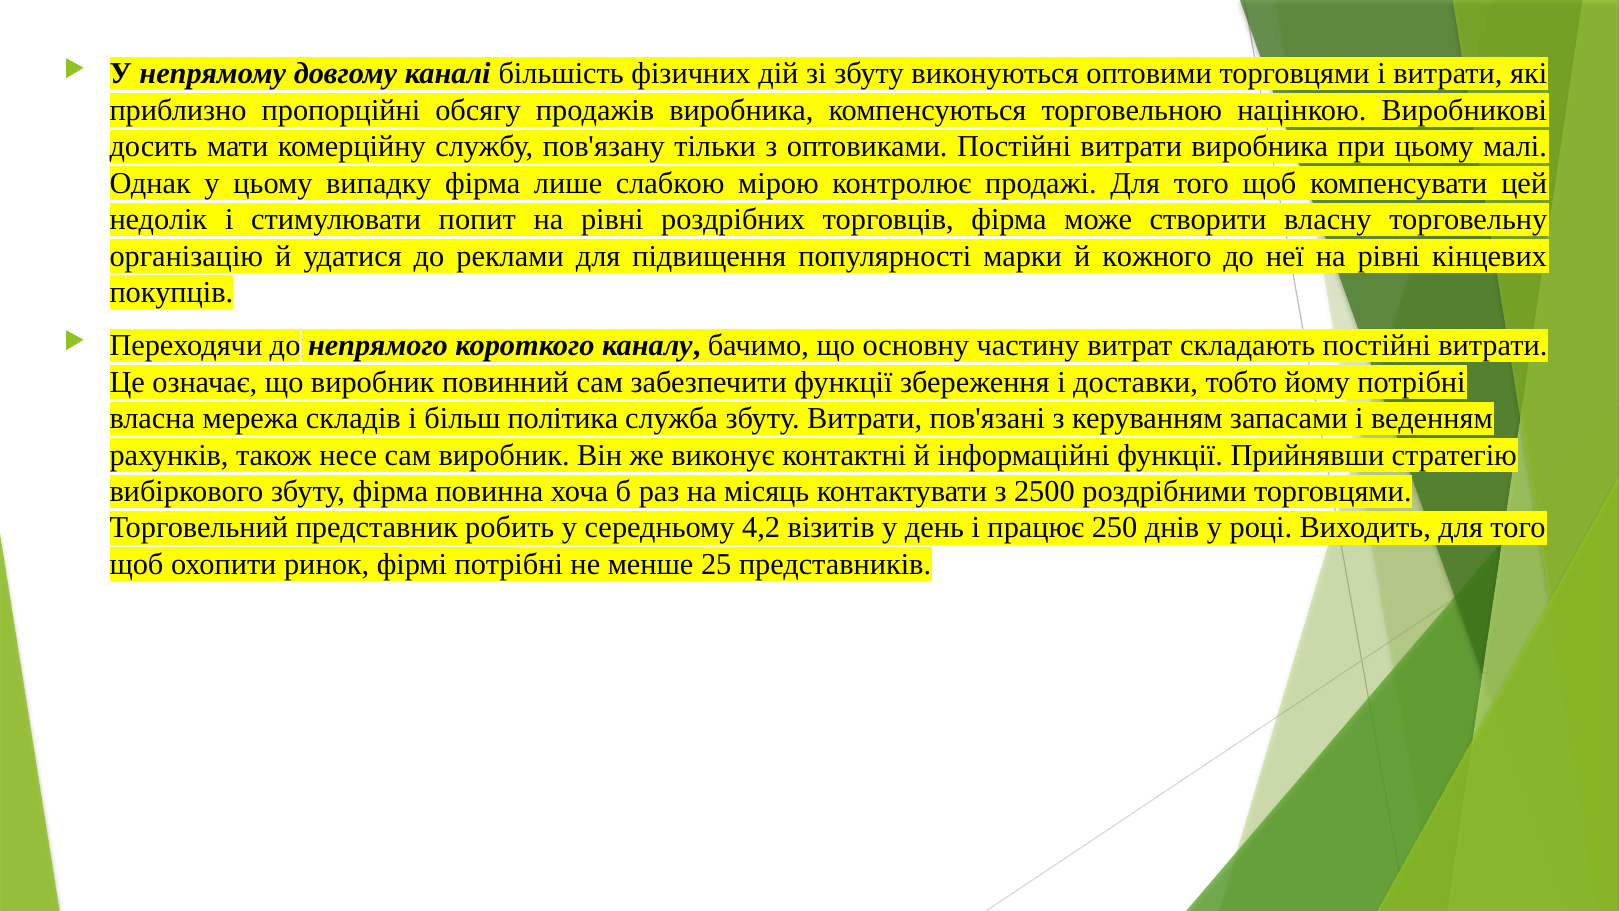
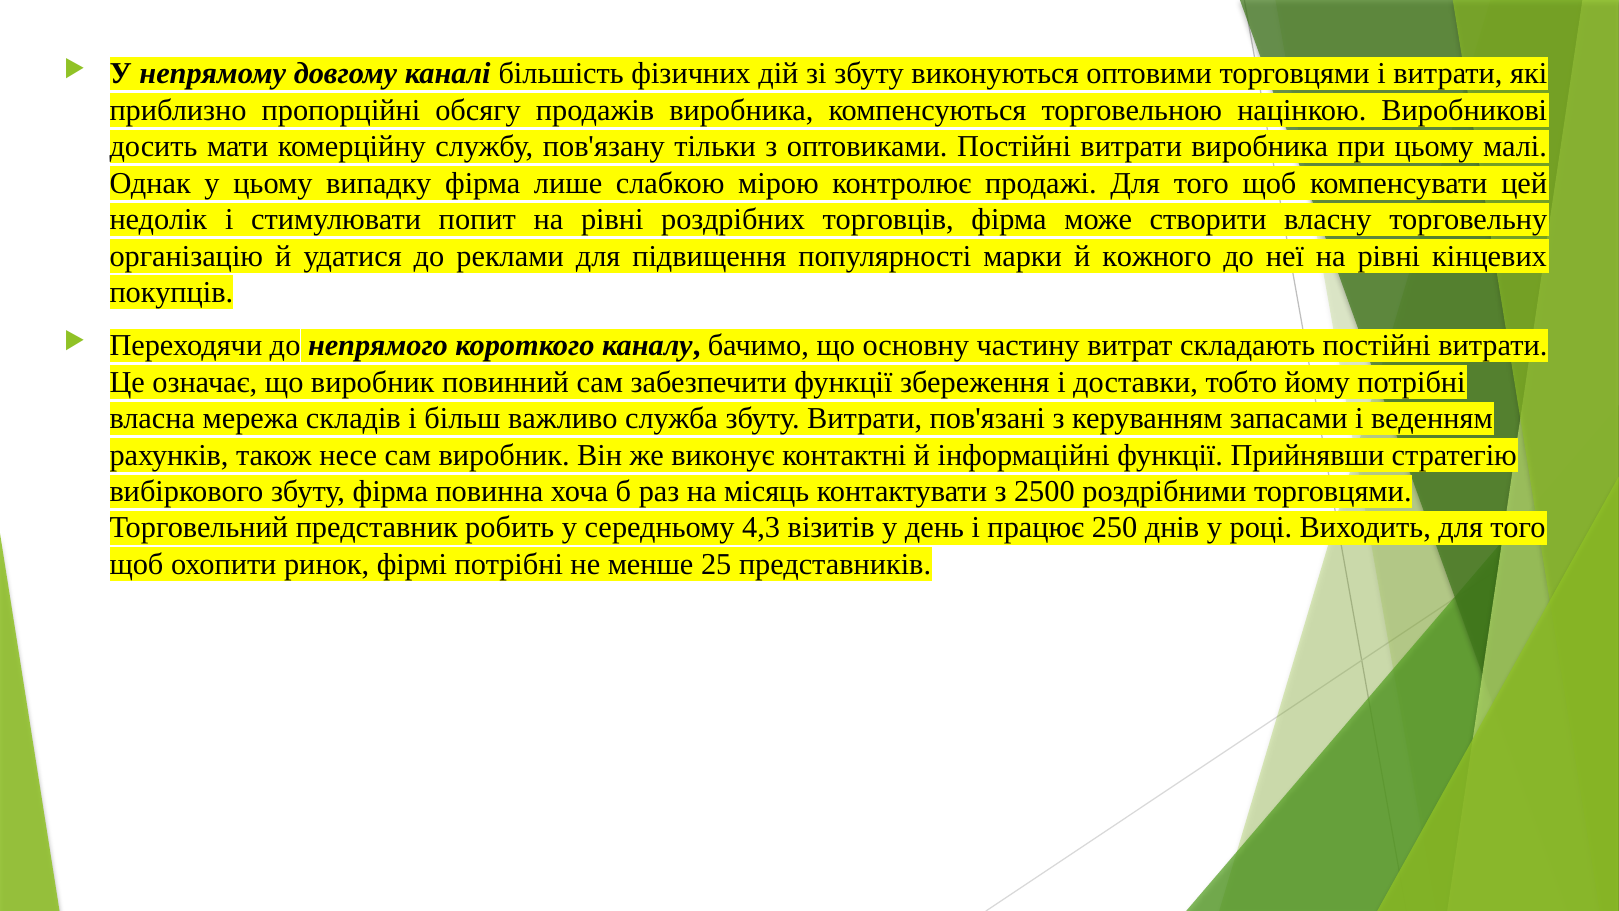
політика: політика -> важливо (563, 419)
4,2: 4,2 -> 4,3 (761, 528)
